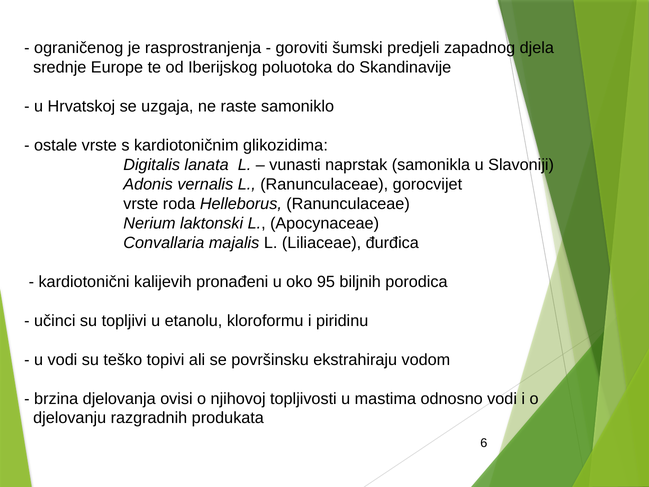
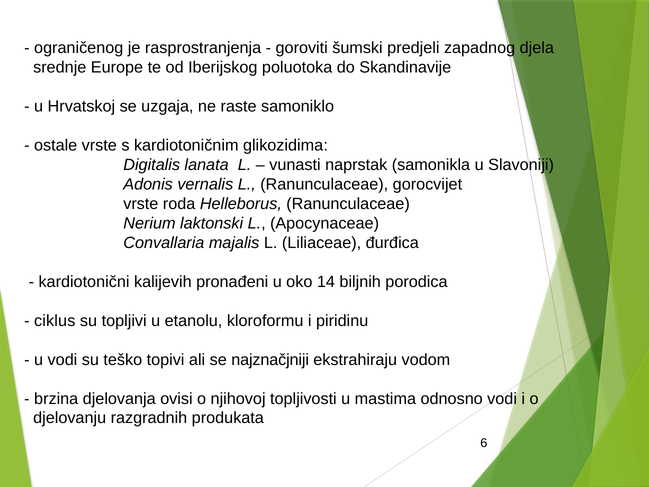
95: 95 -> 14 (326, 282)
učinci: učinci -> ciklus (55, 321)
površinsku: površinsku -> najznačjniji (270, 360)
